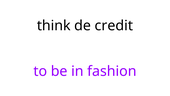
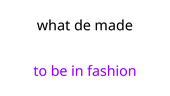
think: think -> what (54, 26)
credit: credit -> made (114, 26)
